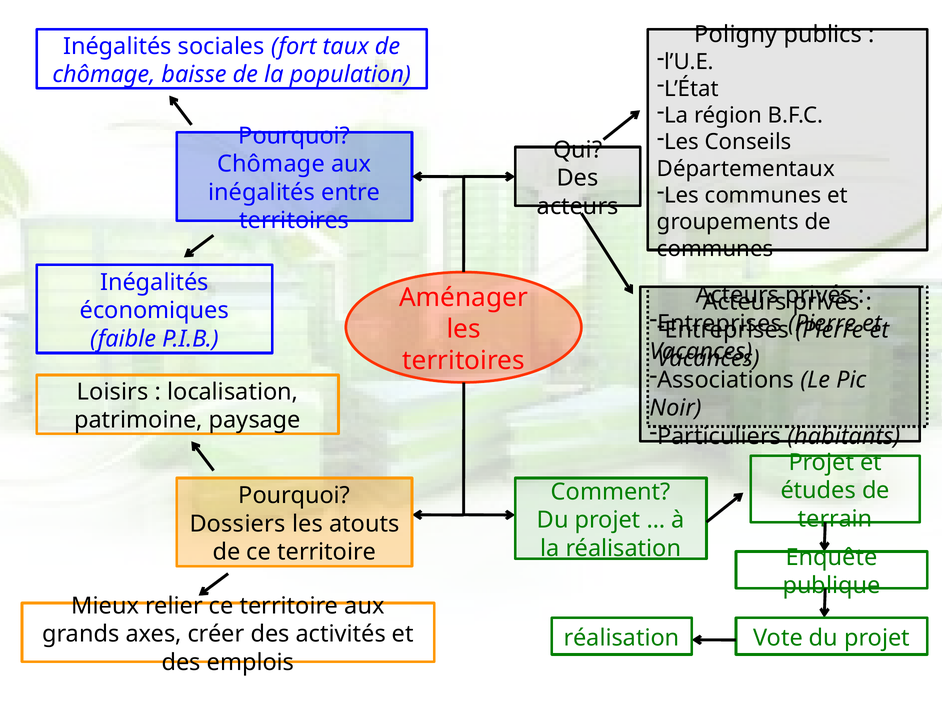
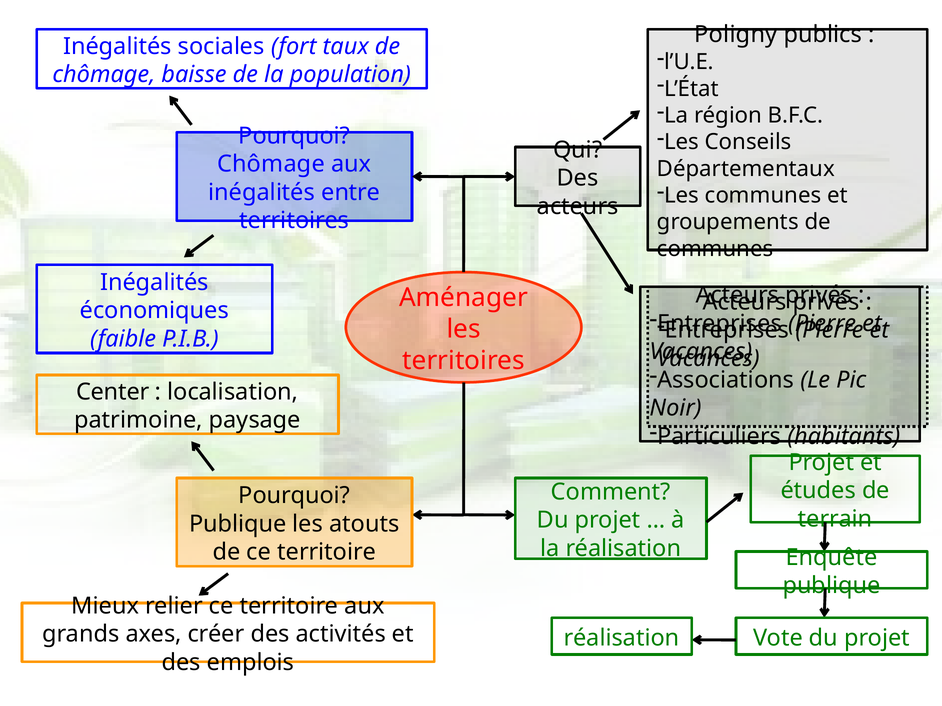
Loisirs: Loisirs -> Center (113, 392)
Dossiers: Dossiers -> Publique (238, 524)
